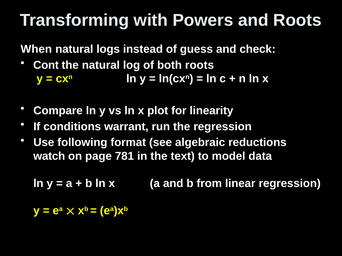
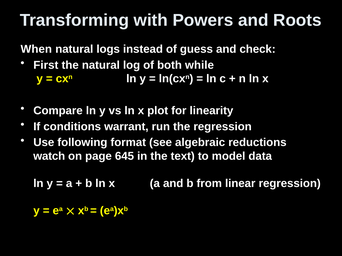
Cont: Cont -> First (46, 65)
both roots: roots -> while (199, 65)
781: 781 -> 645 (124, 156)
